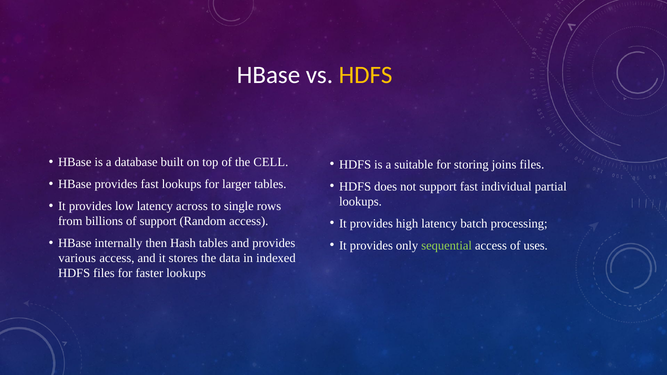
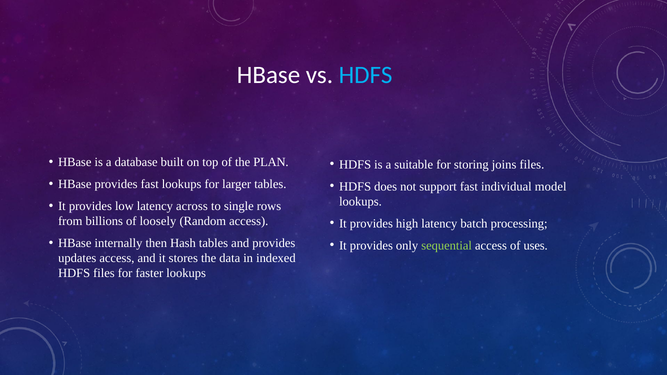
HDFS colour: yellow -> light blue (366, 75)
CELL: CELL -> PLAN (271, 162)
partial: partial -> model (551, 187)
of support: support -> loosely (158, 221)
various: various -> updates (77, 258)
